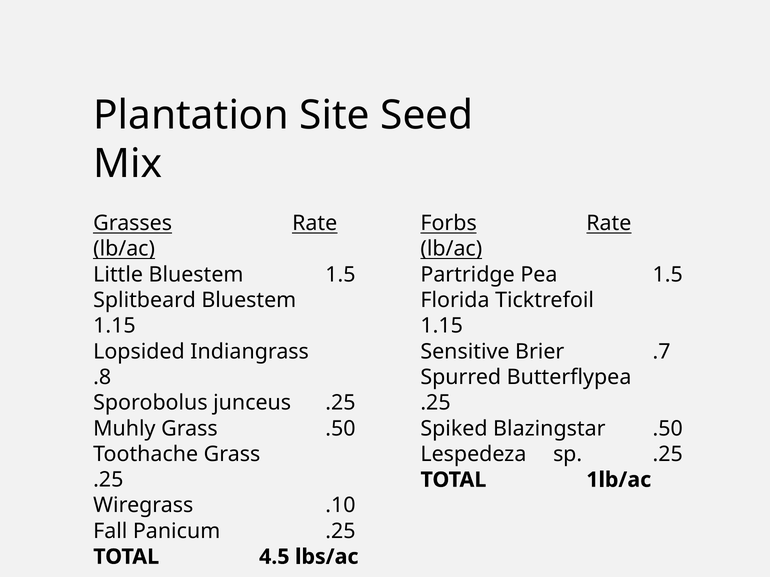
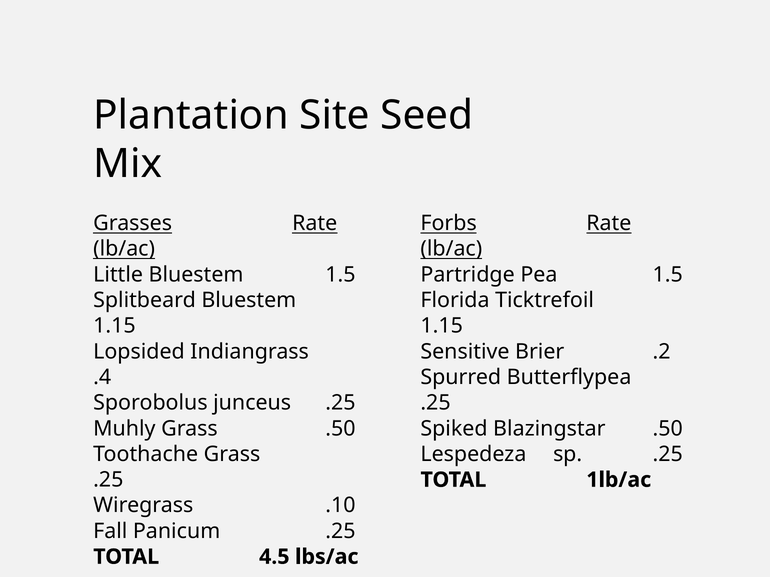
.7: .7 -> .2 (662, 352)
.8: .8 -> .4 (102, 377)
